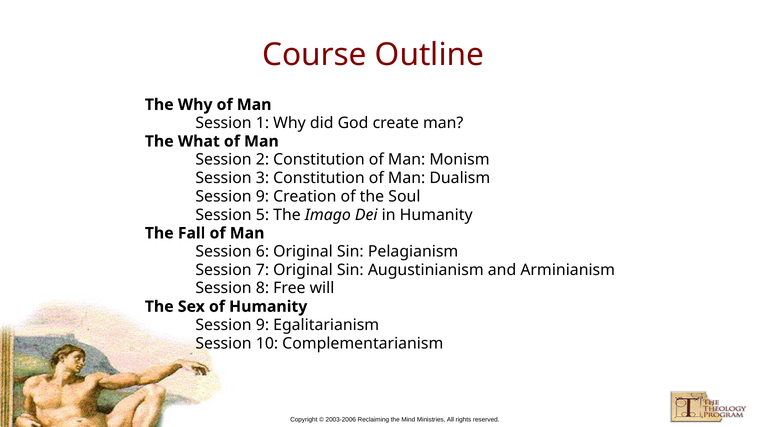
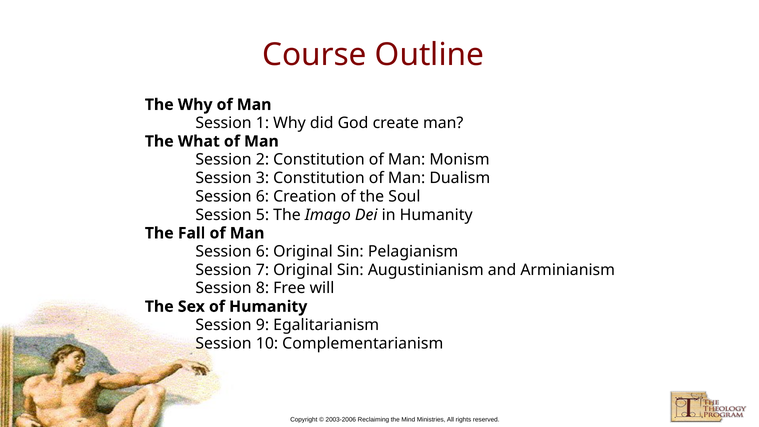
9: 9 -> 6 (262, 196)
